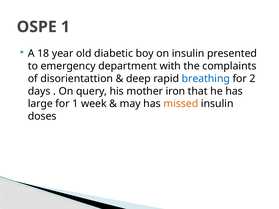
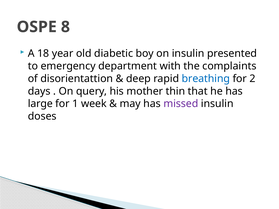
OSPE 1: 1 -> 8 (65, 27)
iron: iron -> thin (175, 91)
missed colour: orange -> purple (181, 104)
